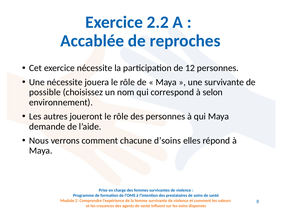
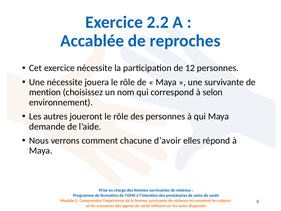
possible: possible -> mention (45, 92)
d’soins: d’soins -> d’avoir (168, 140)
